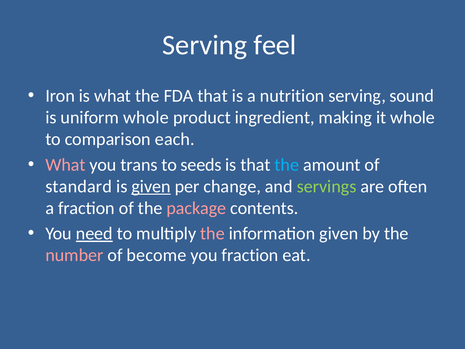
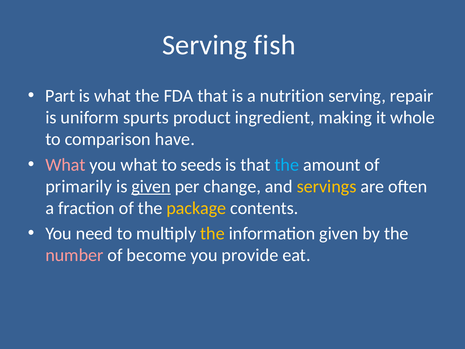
feel: feel -> fish (275, 45)
Iron: Iron -> Part (60, 96)
sound: sound -> repair (412, 96)
uniform whole: whole -> spurts (146, 118)
each: each -> have (175, 139)
you trans: trans -> what (139, 165)
standard: standard -> primarily (79, 186)
servings colour: light green -> yellow (327, 186)
package colour: pink -> yellow (196, 208)
need underline: present -> none (94, 233)
the colour: pink -> yellow (212, 233)
you fraction: fraction -> provide (250, 255)
